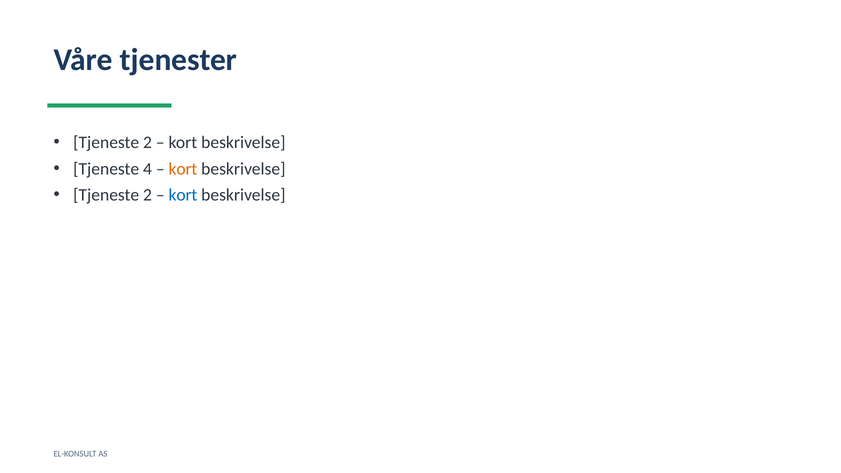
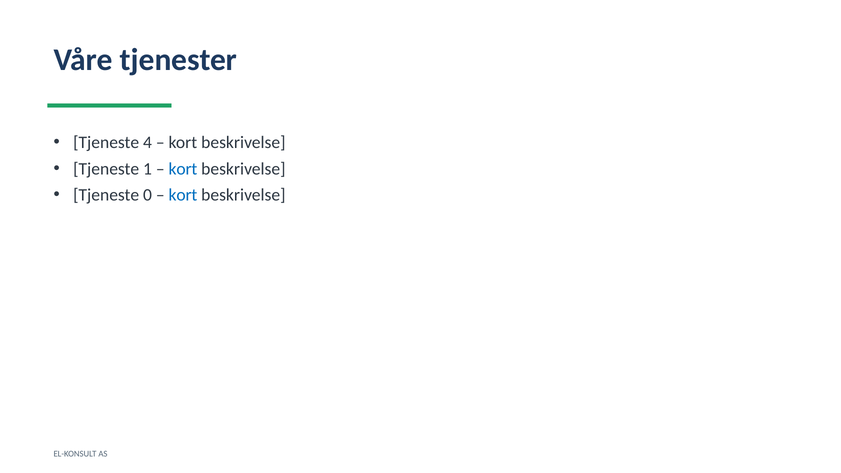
2: 2 -> 4 (147, 142)
4: 4 -> 1 (147, 169)
kort colour: orange -> blue (183, 169)
2: 2 -> 0 (147, 195)
